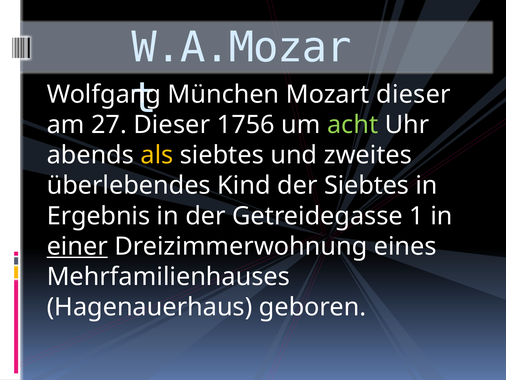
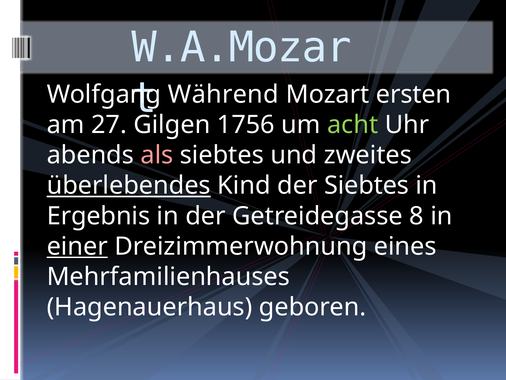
München: München -> Während (223, 94)
Mozart dieser: dieser -> ersten (414, 94)
27 Dieser: Dieser -> Gilgen (172, 125)
als colour: yellow -> pink (157, 155)
überlebendes underline: none -> present (129, 185)
1: 1 -> 8 (417, 216)
